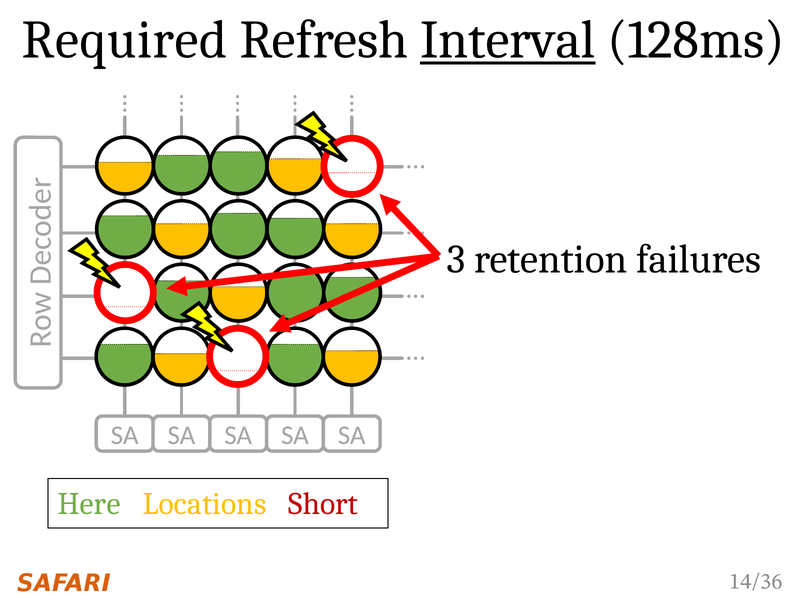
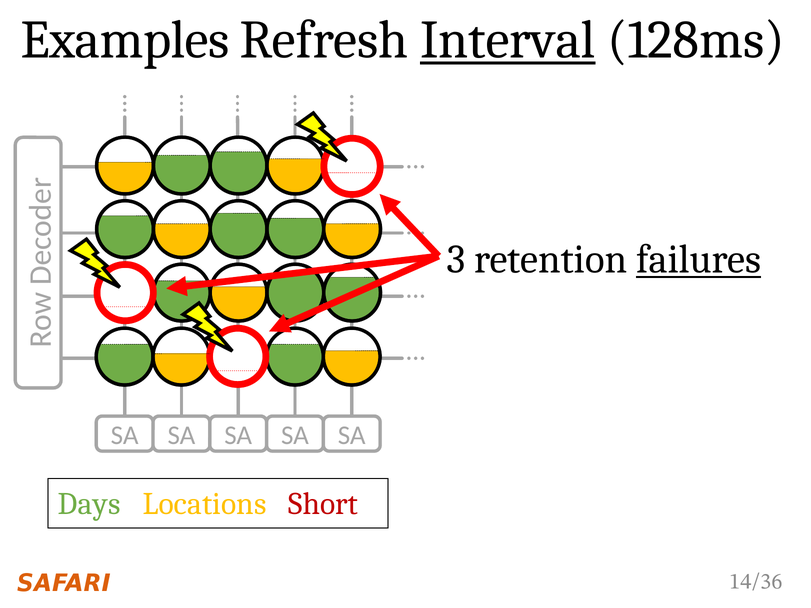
Required: Required -> Examples (125, 40)
failures underline: none -> present (699, 260)
Here: Here -> Days (89, 504)
